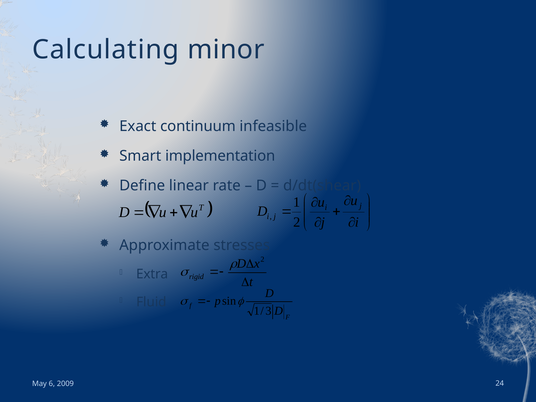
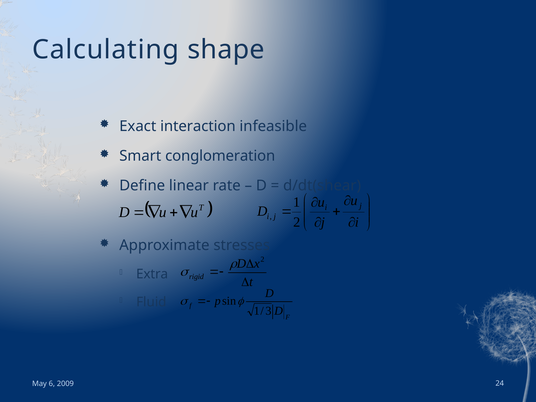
minor: minor -> shape (226, 50)
continuum: continuum -> interaction (198, 126)
implementation: implementation -> conglomeration (220, 156)
